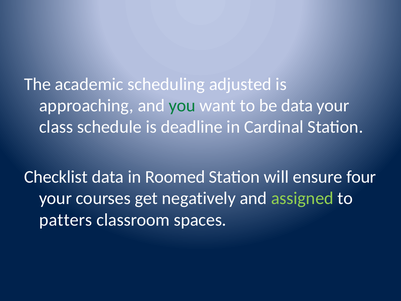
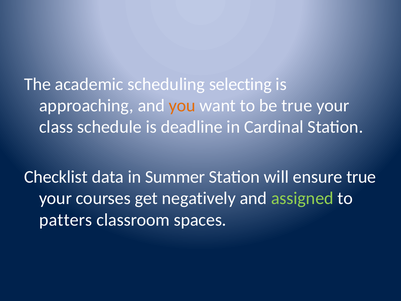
adjusted: adjusted -> selecting (240, 84)
you colour: green -> orange (182, 106)
be data: data -> true (297, 106)
Roomed: Roomed -> Summer (175, 177)
ensure four: four -> true (361, 177)
